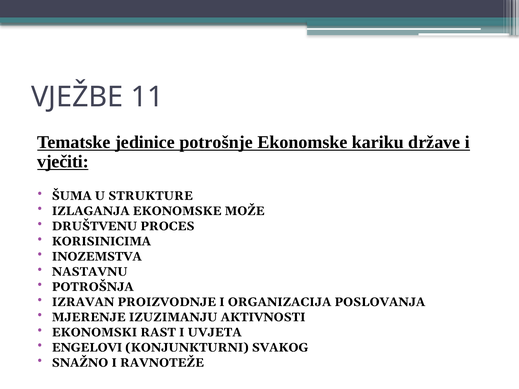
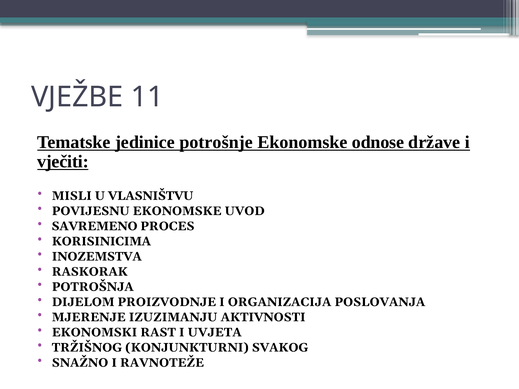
kariku: kariku -> odnose (378, 142)
ŠUMA: ŠUMA -> MISLI (72, 196)
STRUKTURE: STRUKTURE -> VLASNIŠTVU (151, 196)
IZLAGANJA: IZLAGANJA -> POVIJESNU (91, 211)
MOŽE: MOŽE -> UVOD (245, 211)
DRUŠTVENU: DRUŠTVENU -> SAVREMENO (95, 226)
NASTAVNU: NASTAVNU -> RASKORAK (90, 272)
IZRAVAN: IZRAVAN -> DIJELOM (83, 302)
ENGELOVI: ENGELOVI -> TRŽIŠNOG (87, 348)
